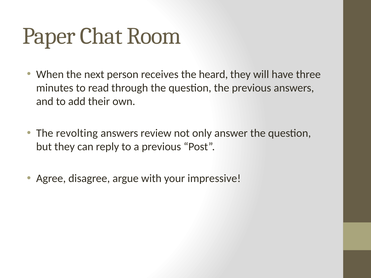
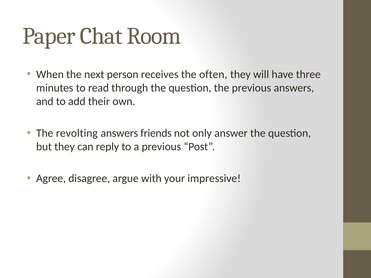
heard: heard -> often (213, 74)
review: review -> friends (156, 133)
